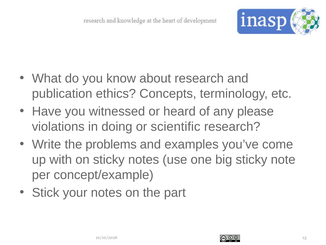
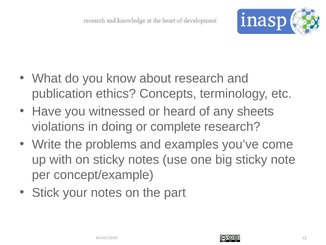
please: please -> sheets (255, 111)
scientific: scientific -> complete (176, 126)
